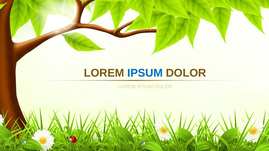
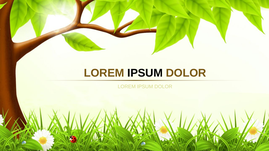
IPSUM colour: blue -> black (145, 73)
